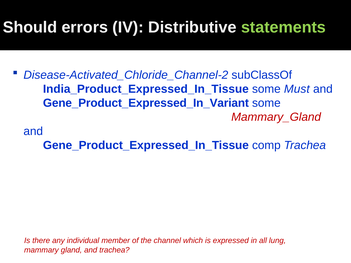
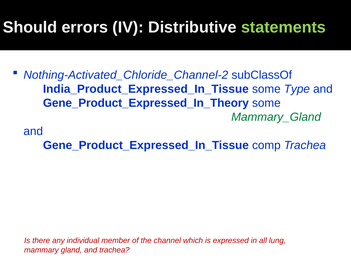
Disease-Activated_Chloride_Channel-2: Disease-Activated_Chloride_Channel-2 -> Nothing-Activated_Chloride_Channel-2 (126, 75)
Must: Must -> Type (297, 89)
Gene_Product_Expressed_In_Variant: Gene_Product_Expressed_In_Variant -> Gene_Product_Expressed_In_Theory (146, 103)
Mammary_Gland colour: red -> green (276, 117)
